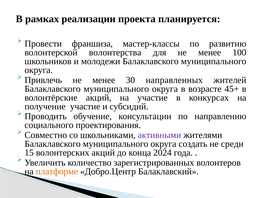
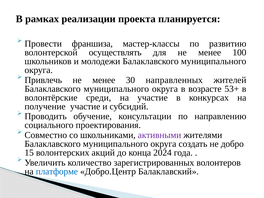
волонтерства: волонтерства -> осуществлять (115, 52)
45+: 45+ -> 53+ (232, 89)
волонтёрские акций: акций -> среди (99, 98)
среди: среди -> добро (232, 144)
платформе colour: orange -> blue (57, 171)
